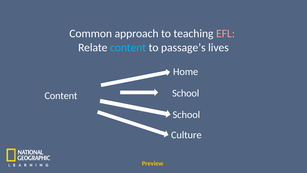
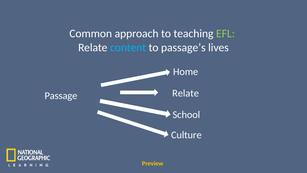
EFL colour: pink -> light green (225, 34)
School: School -> Relate (186, 93)
Content: Content -> Passage (61, 96)
